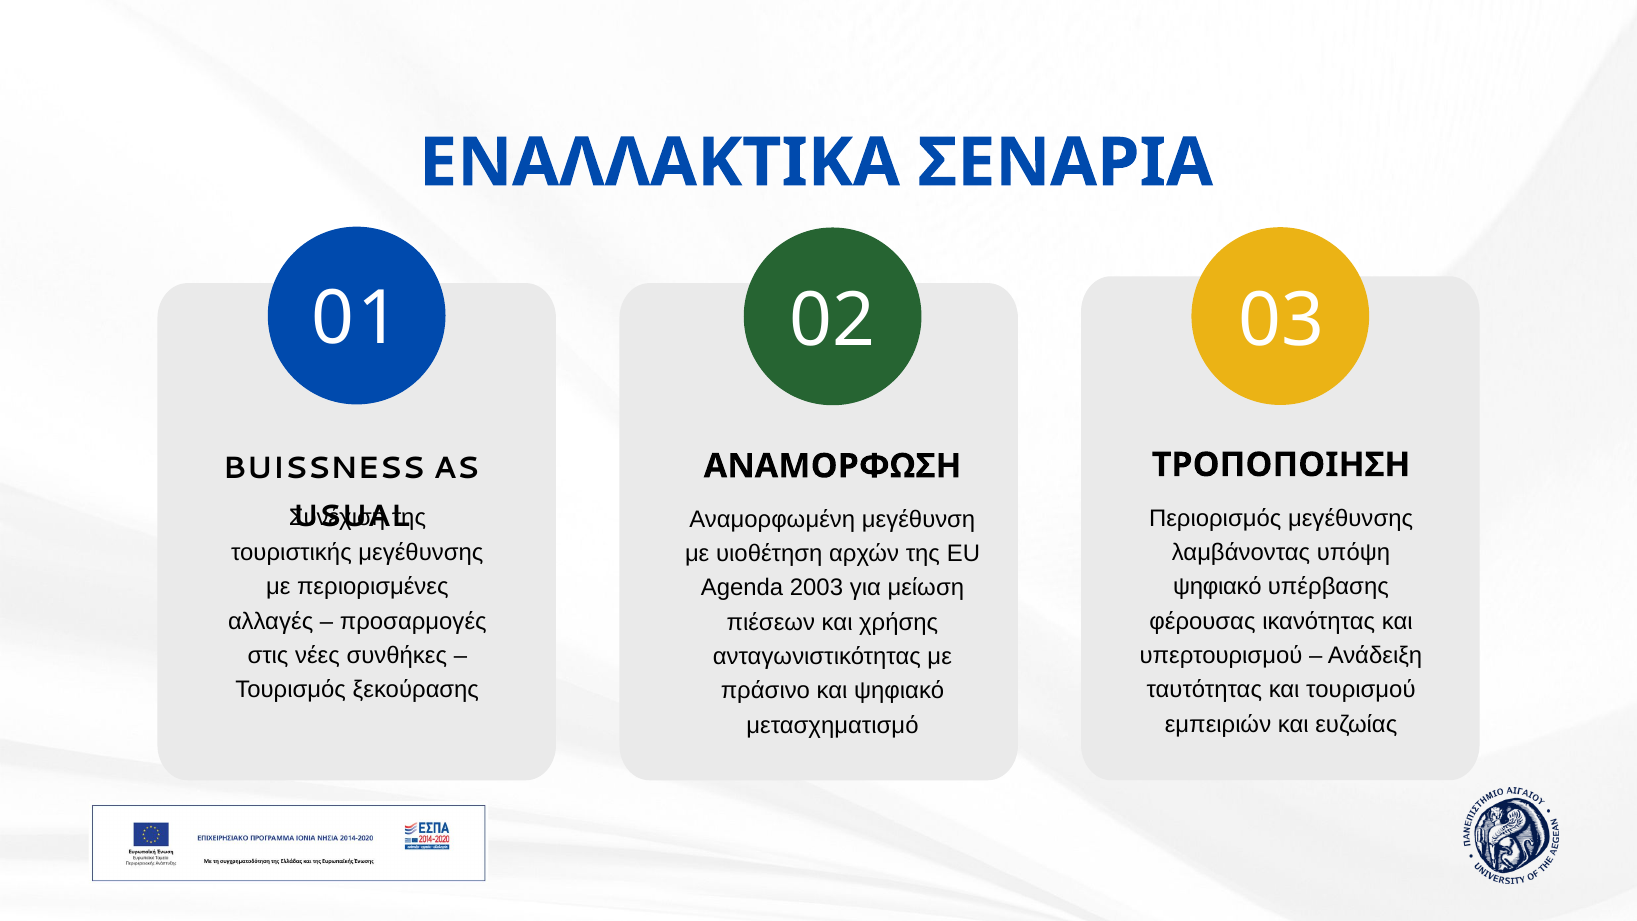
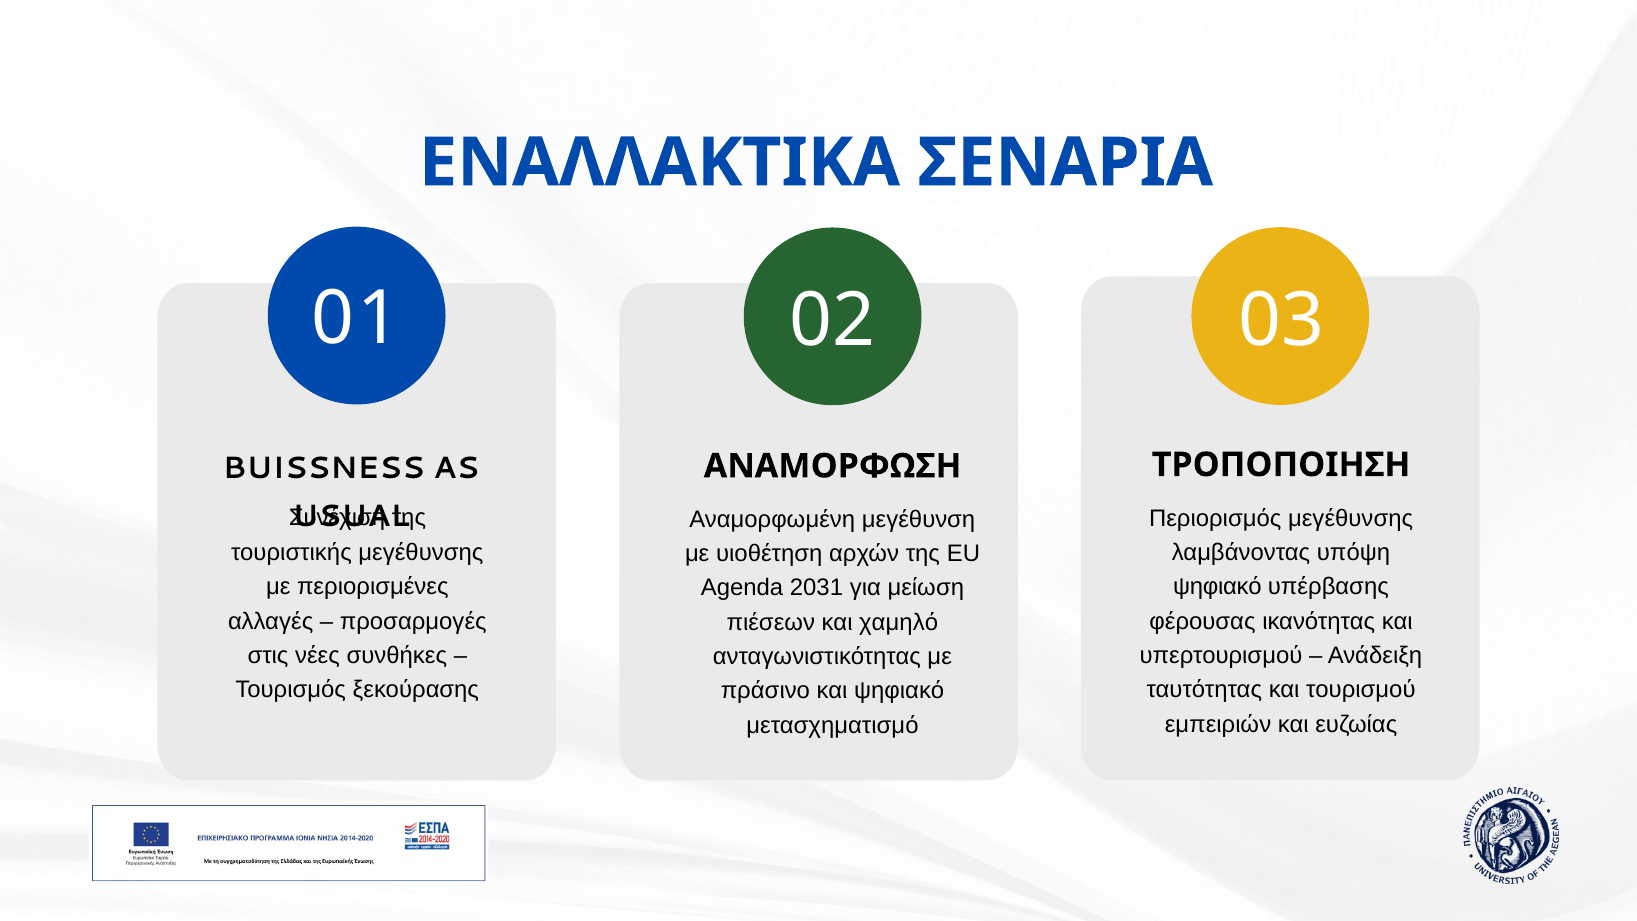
2003: 2003 -> 2031 (816, 588)
χρήσης: χρήσης -> χαμηλό (899, 622)
